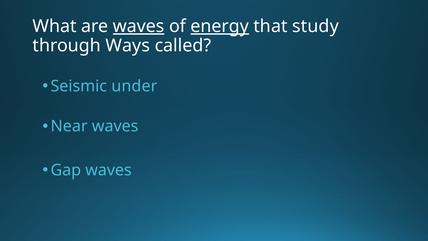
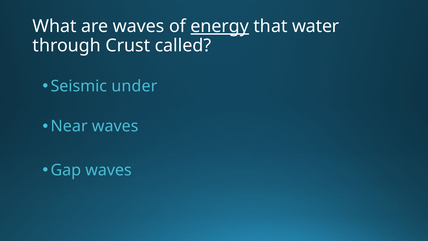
waves underline: present -> none (139, 26)
study: study -> water (316, 26)
Ways: Ways -> Crust (128, 46)
